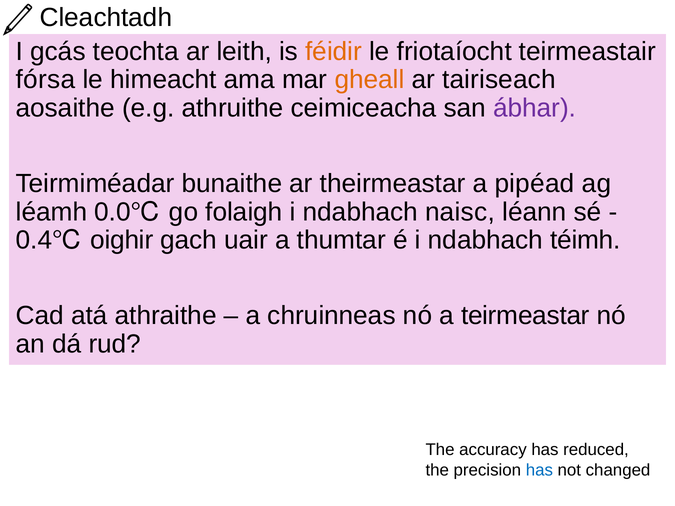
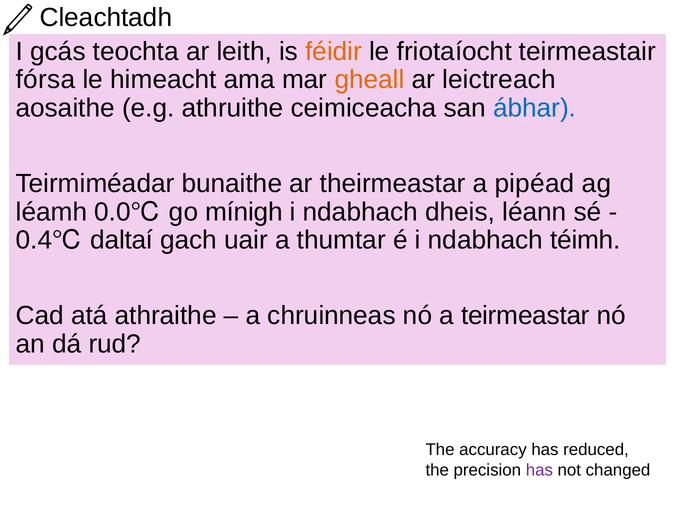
tairiseach: tairiseach -> leictreach (499, 80)
ábhar colour: purple -> blue (535, 108)
folaigh: folaigh -> mínigh (244, 212)
naisc: naisc -> dheis (460, 212)
oighir: oighir -> daltaí (122, 240)
has colour: blue -> purple (539, 470)
